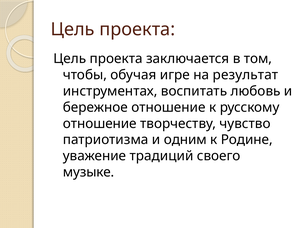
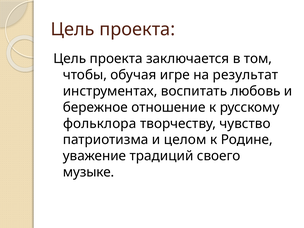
отношение: отношение -> фольклора (100, 124)
одним: одним -> целом (185, 140)
